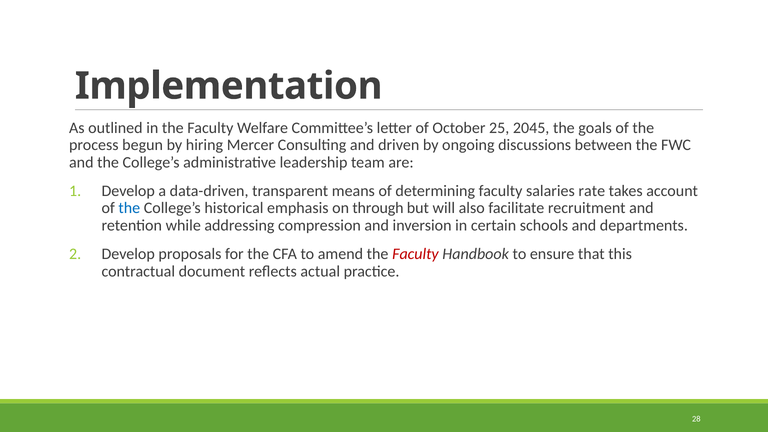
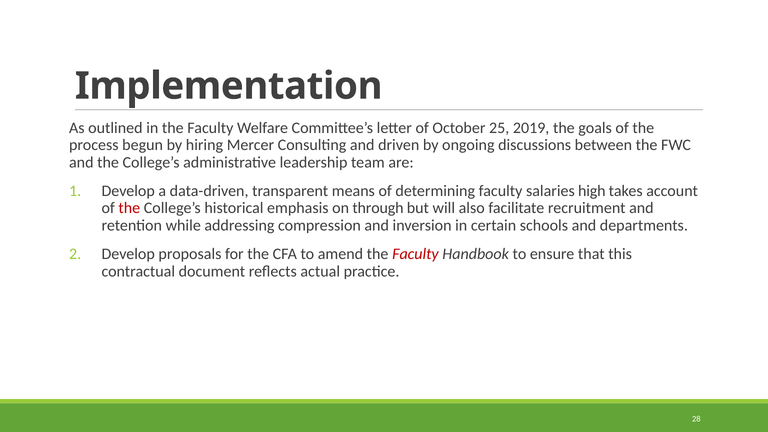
2045: 2045 -> 2019 (531, 128)
rate: rate -> high (592, 191)
the colour: blue -> red (129, 208)
